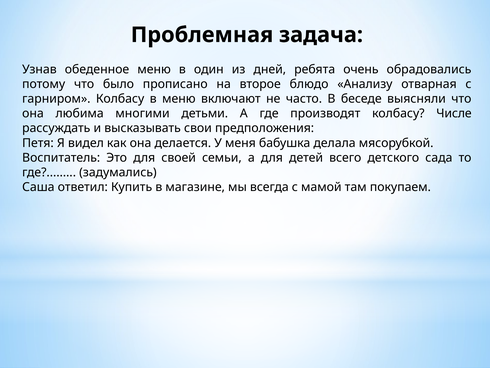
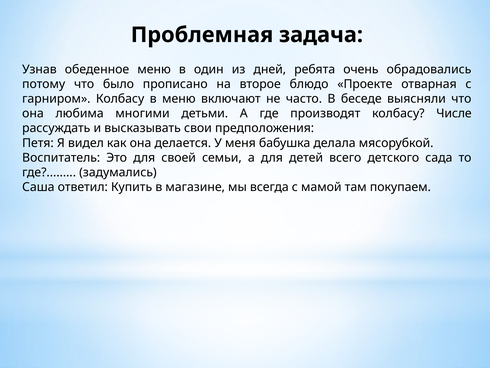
Анализу: Анализу -> Проекте (365, 84)
